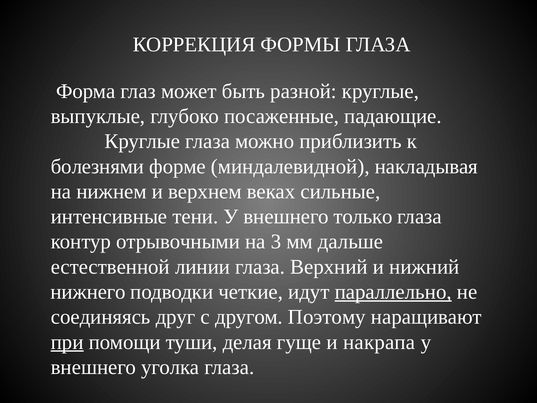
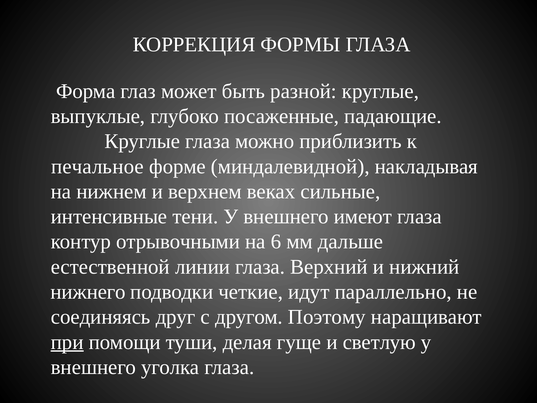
болезнями: болезнями -> печальное (97, 166)
только: только -> имеют (363, 217)
3: 3 -> 6 (276, 242)
параллельно underline: present -> none (393, 292)
накрапа: накрапа -> светлую (379, 342)
